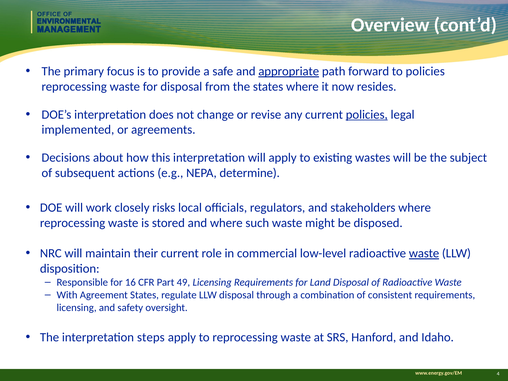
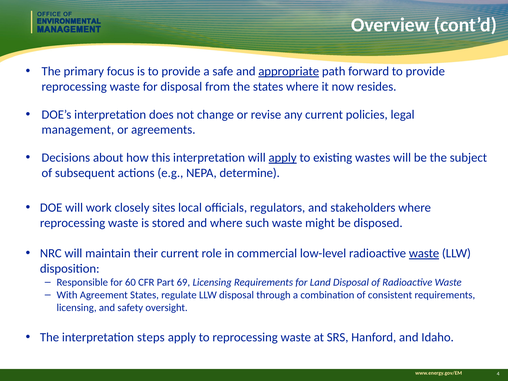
forward to policies: policies -> provide (425, 71)
policies underline: present -> none (367, 115)
implemented: implemented -> management (78, 130)
apply underline: none -> present (283, 158)
risks: risks -> sites (164, 208)
16: 16 -> 60 (130, 282)
49: 49 -> 69 (183, 282)
